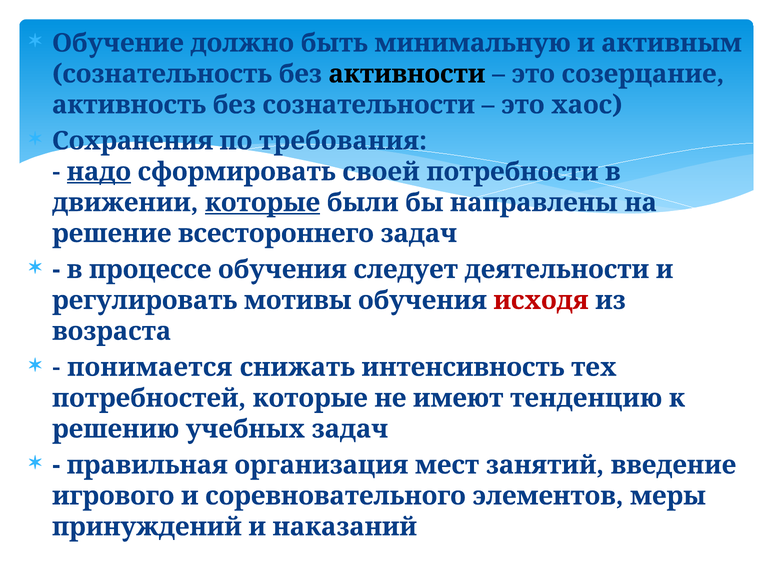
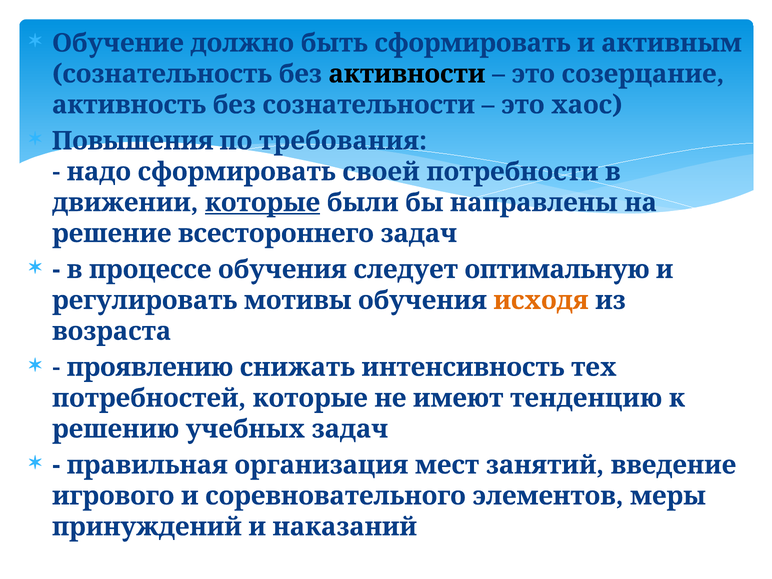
быть минимальную: минимальную -> сформировать (473, 43)
Сохранения: Сохранения -> Повышения (133, 141)
надо underline: present -> none (99, 172)
деятельности: деятельности -> оптимальную (557, 270)
исходя colour: red -> orange (541, 300)
понимается: понимается -> проявлению (150, 367)
